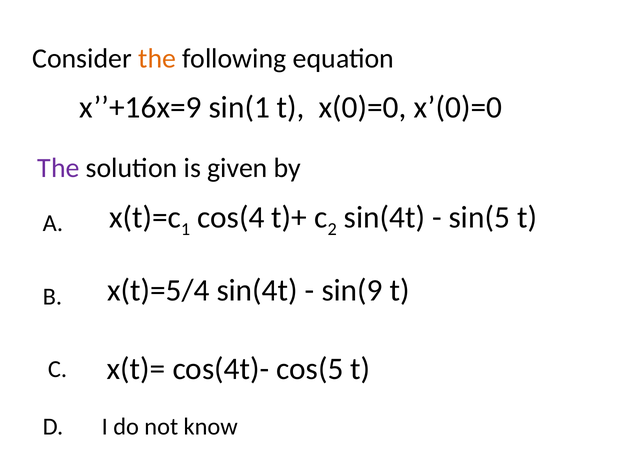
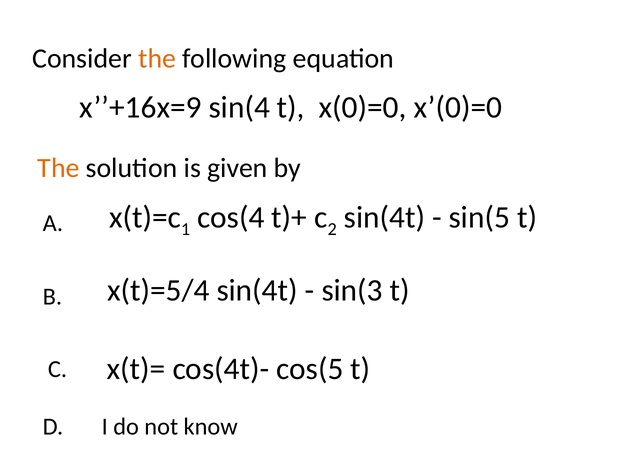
sin(1: sin(1 -> sin(4 (239, 108)
The colour: purple -> orange (59, 168)
sin(9: sin(9 -> sin(3 (352, 291)
